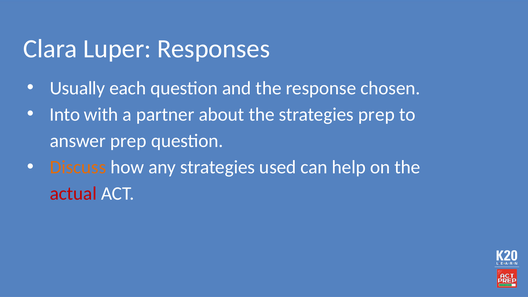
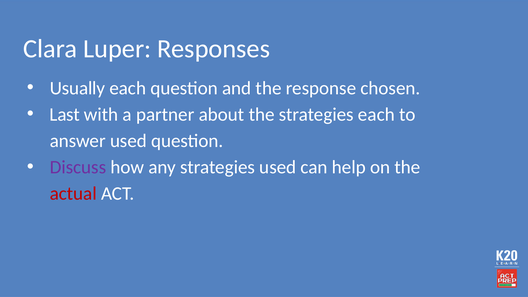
Into: Into -> Last (65, 114)
strategies prep: prep -> each (376, 114)
answer prep: prep -> used (128, 141)
Discuss colour: orange -> purple (78, 167)
